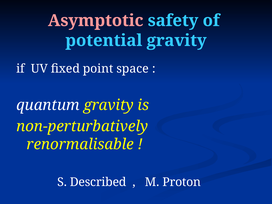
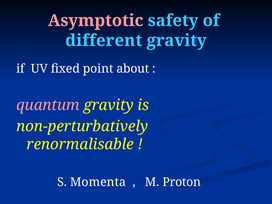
potential: potential -> different (104, 41)
space: space -> about (133, 69)
quantum colour: white -> pink (48, 105)
Described: Described -> Momenta (98, 182)
